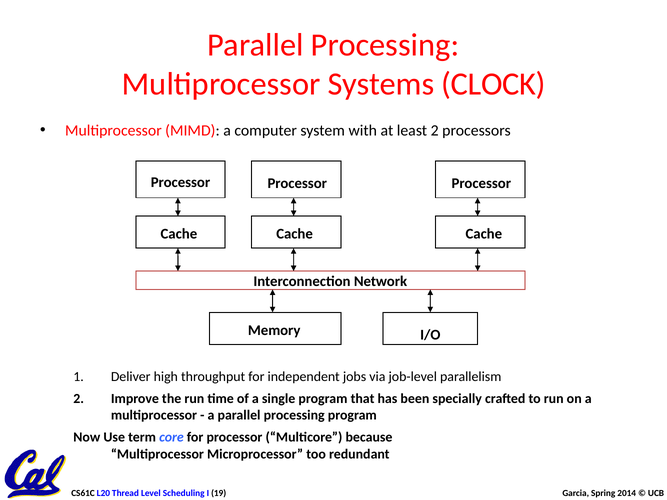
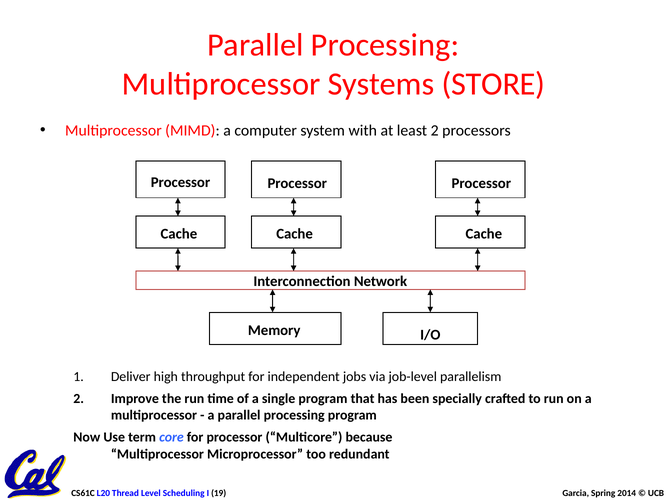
CLOCK: CLOCK -> STORE (493, 84)
